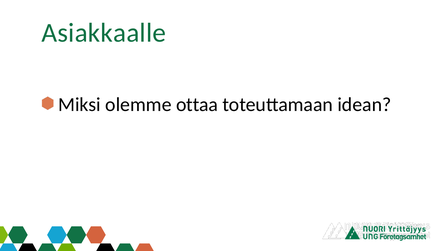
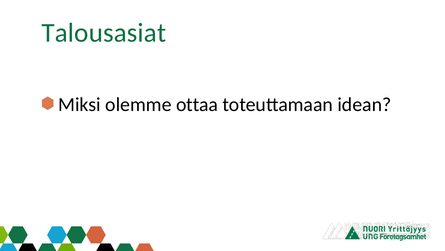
Asiakkaalle: Asiakkaalle -> Talousasiat (104, 33)
